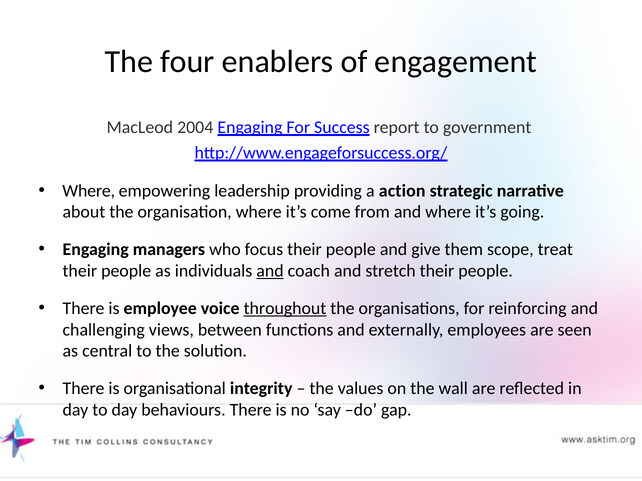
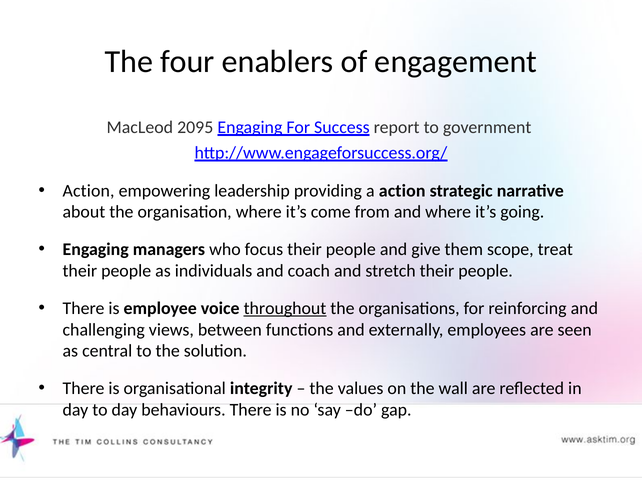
2004: 2004 -> 2095 (195, 128)
Where: Where -> Action (89, 191)
and underline: present -> none (270, 271)
